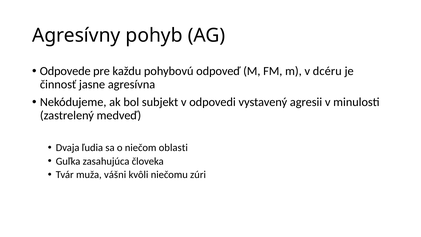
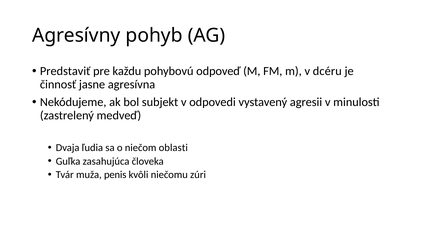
Odpovede: Odpovede -> Predstaviť (65, 71)
vášni: vášni -> penis (115, 175)
